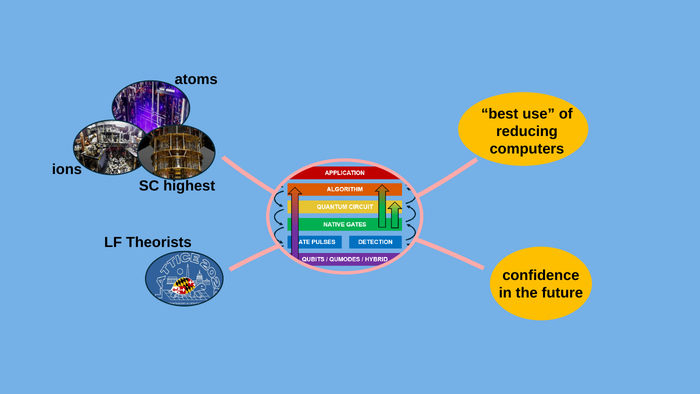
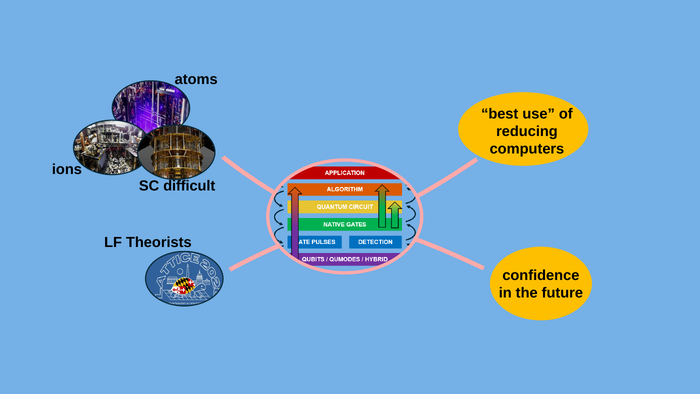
highest: highest -> difficult (189, 186)
